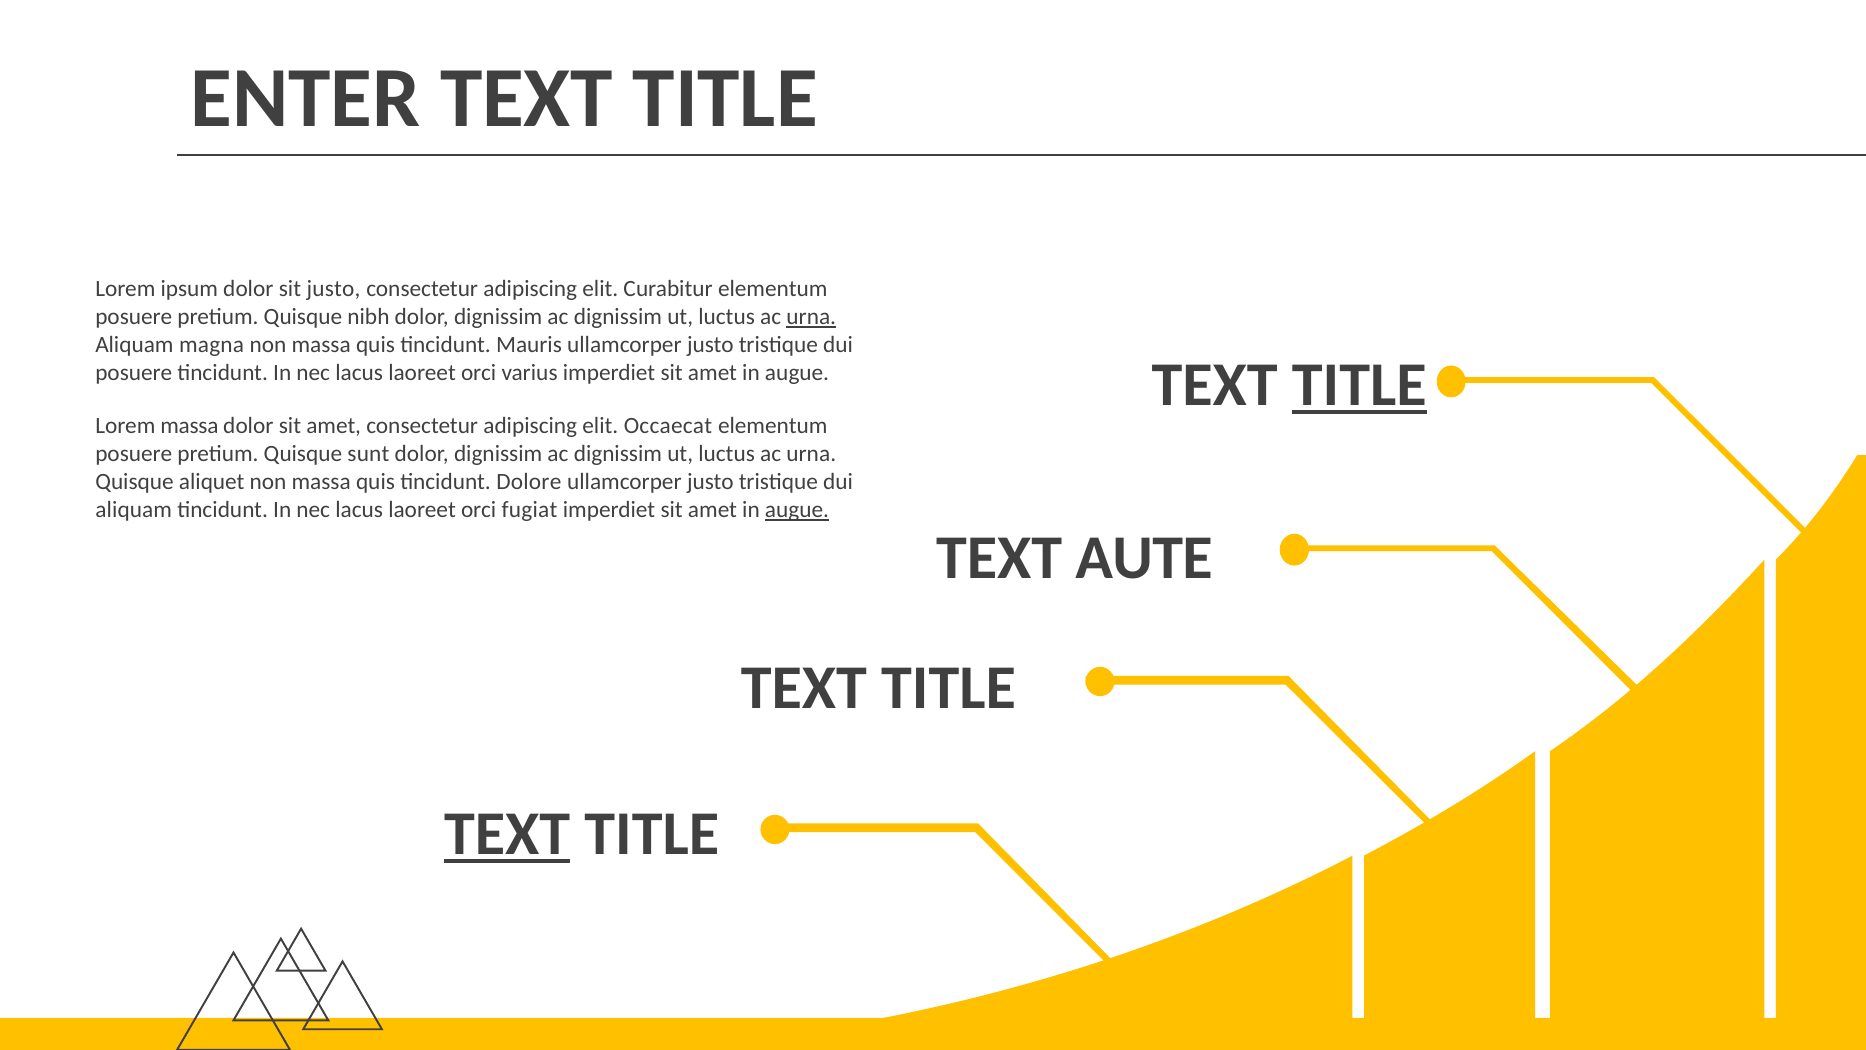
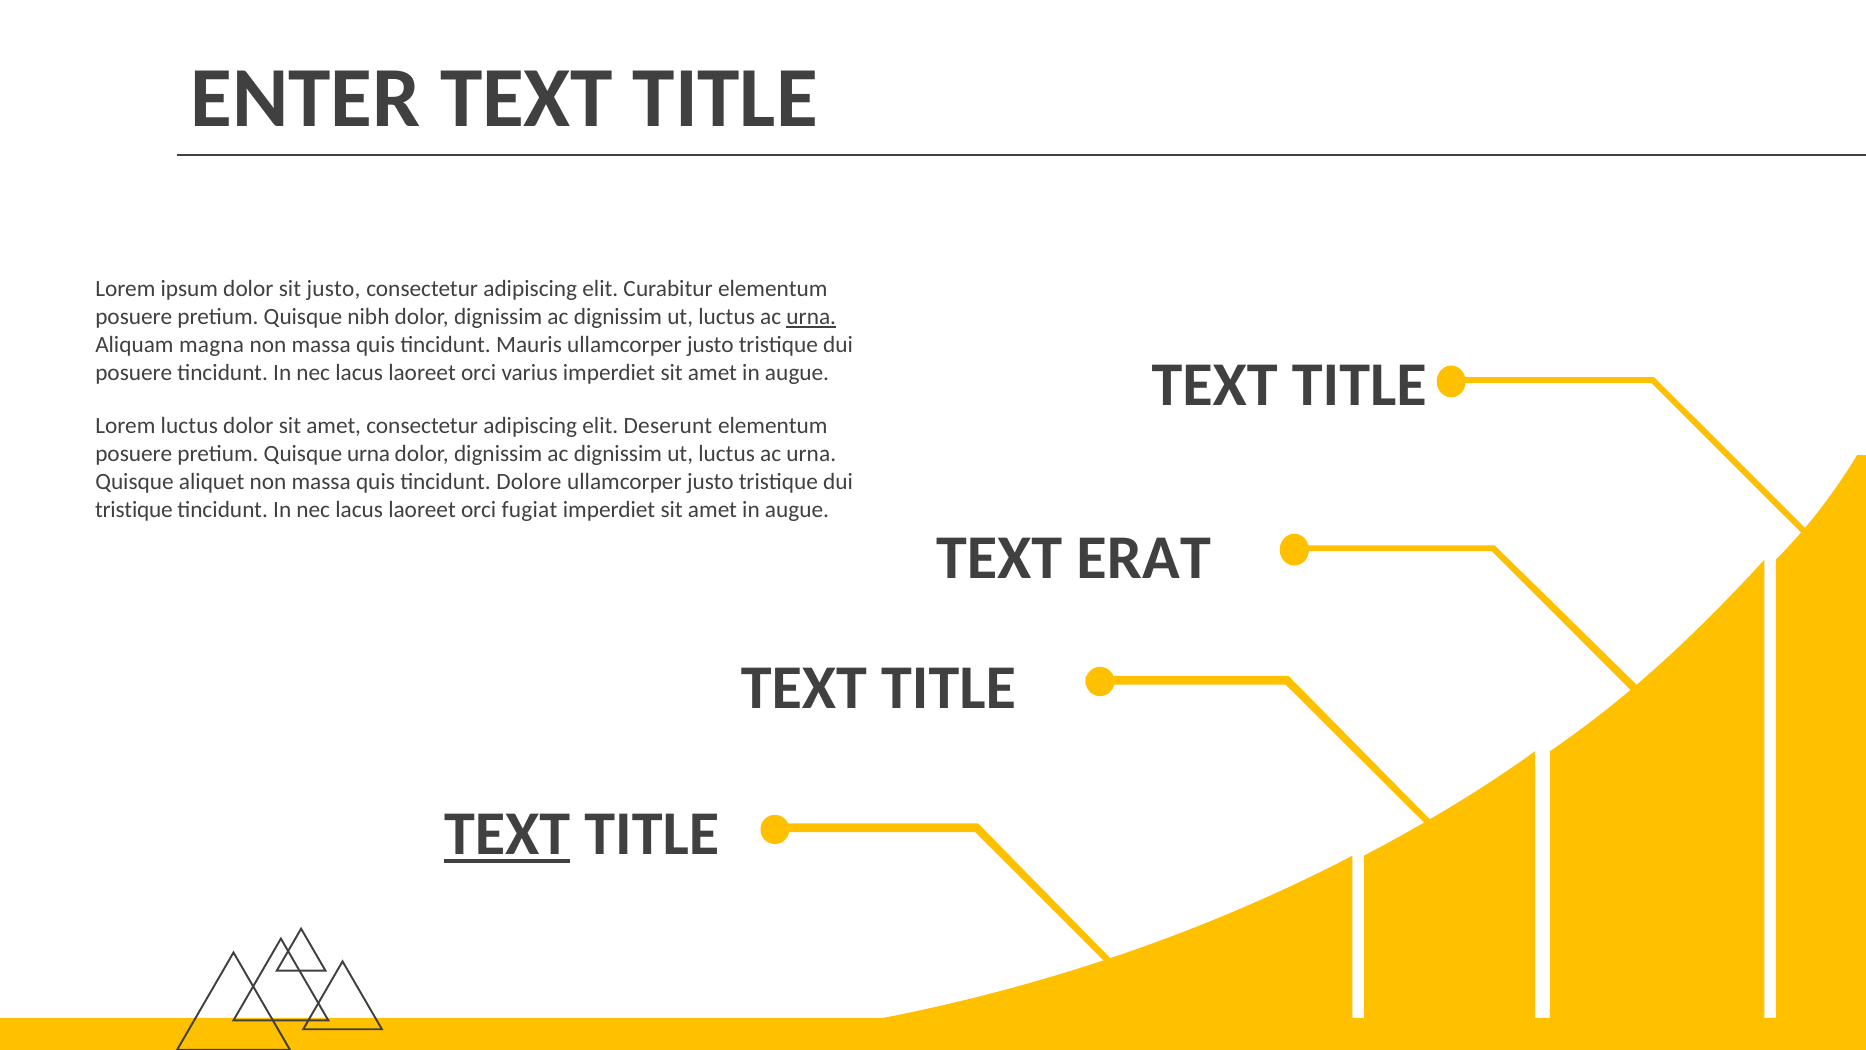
TITLE underline: present -> none (1359, 385)
Lorem massa: massa -> luctus (189, 426)
Occaecat: Occaecat -> Deserunt (668, 426)
Quisque sunt: sunt -> urna (369, 454)
aliquam: aliquam -> tristique (134, 510)
augue underline: present -> none (797, 510)
AUTE: AUTE -> ERAT (1144, 558)
